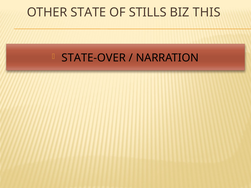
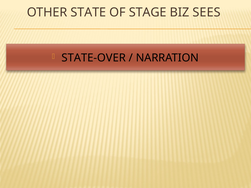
STILLS: STILLS -> STAGE (148, 12)
THIS: THIS -> SEES (207, 12)
